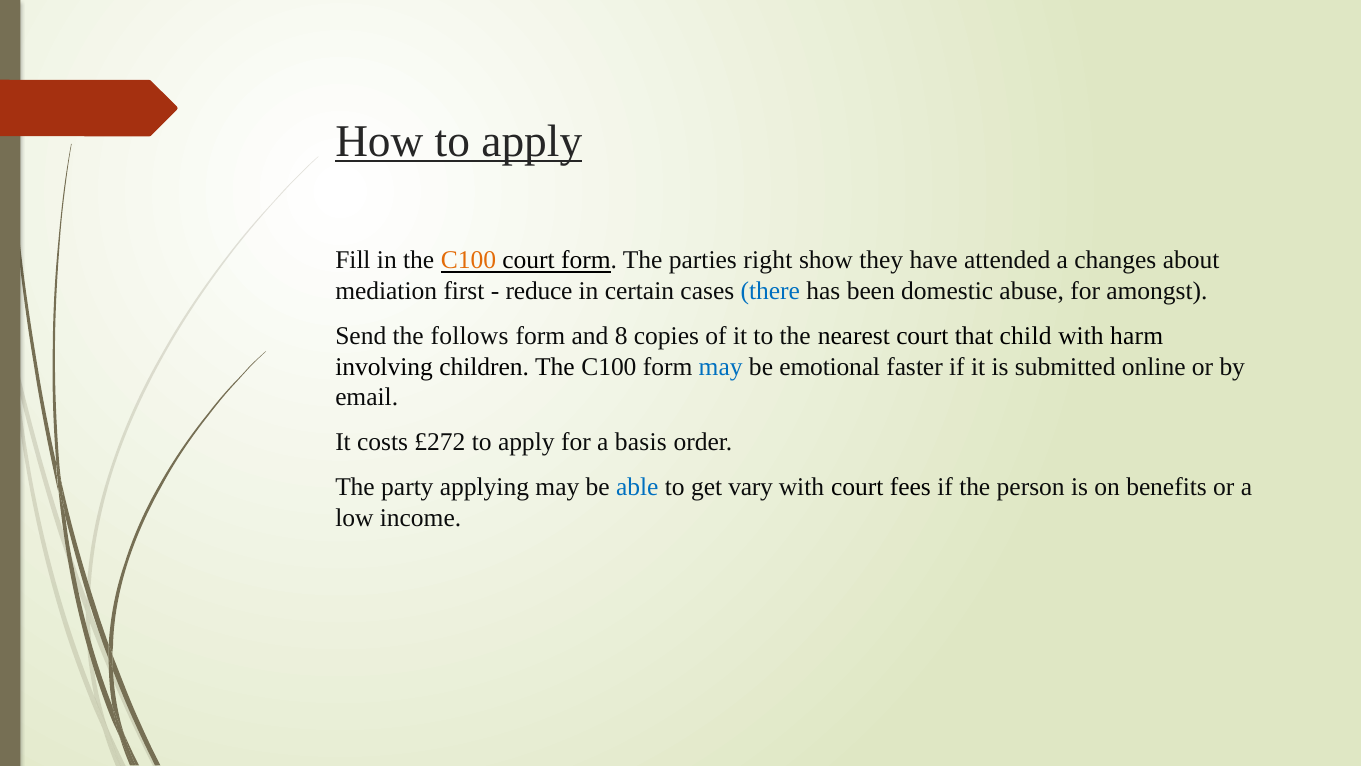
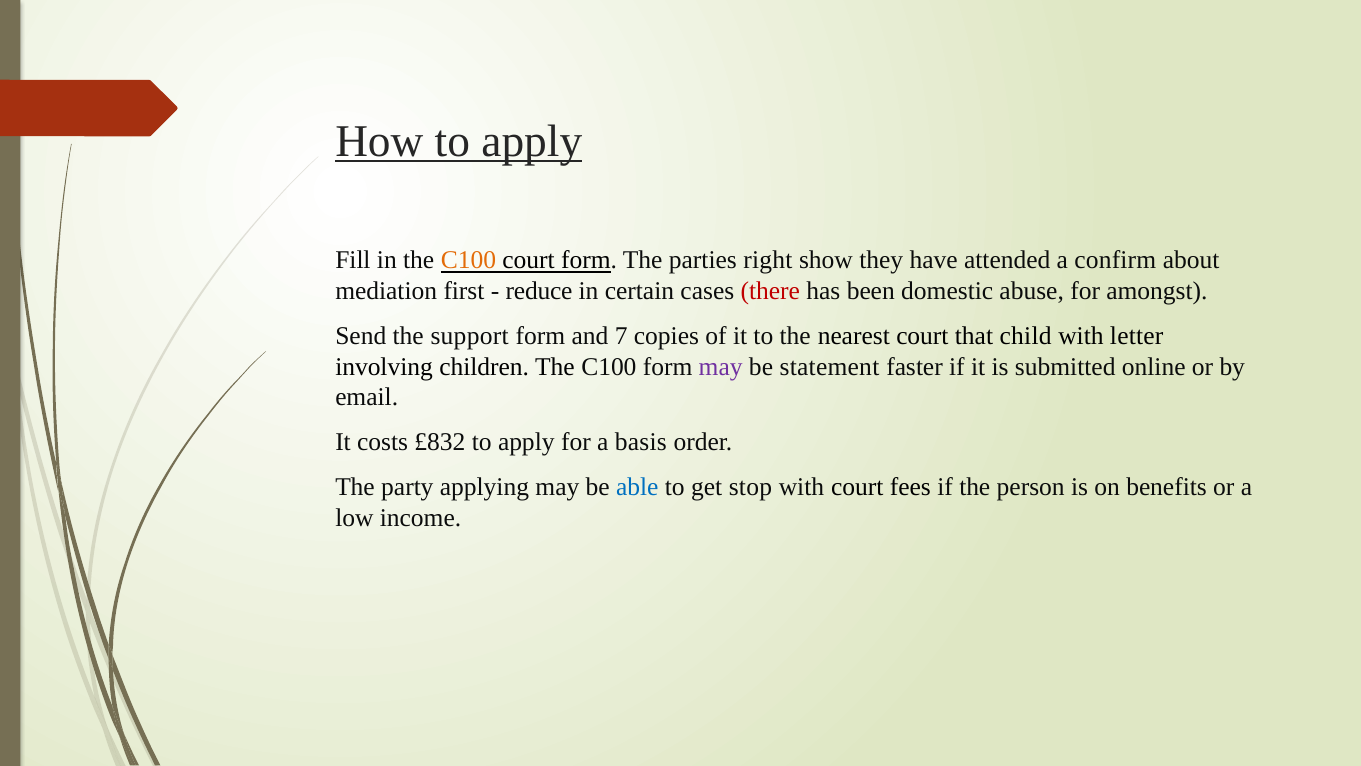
changes: changes -> confirm (1115, 260)
there colour: blue -> red (770, 291)
follows: follows -> support (470, 336)
8: 8 -> 7 (621, 336)
harm: harm -> letter (1137, 336)
may colour: blue -> purple (721, 366)
emotional: emotional -> statement (829, 366)
£272: £272 -> £832 (440, 442)
vary: vary -> stop (750, 487)
